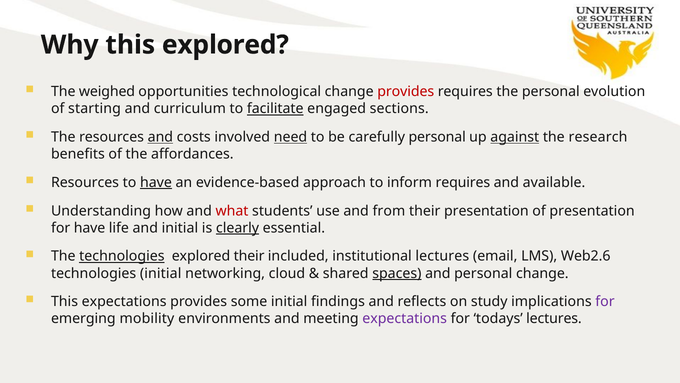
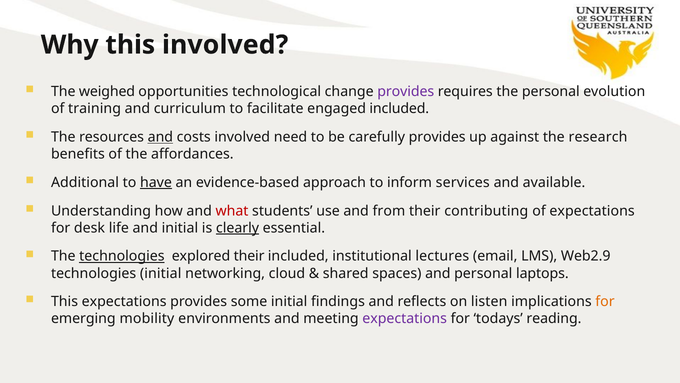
this explored: explored -> involved (225, 45)
provides colour: red -> purple (406, 92)
starting: starting -> training (95, 109)
facilitate underline: present -> none (275, 109)
engaged sections: sections -> included (399, 109)
need underline: present -> none (290, 137)
carefully personal: personal -> provides (437, 137)
against underline: present -> none (515, 137)
Resources: Resources -> Additional (85, 182)
inform requires: requires -> services (463, 182)
their presentation: presentation -> contributing (486, 211)
of presentation: presentation -> expectations (592, 211)
for have: have -> desk (89, 228)
Web2.6: Web2.6 -> Web2.9 (586, 256)
spaces underline: present -> none (397, 273)
personal change: change -> laptops (542, 273)
study: study -> listen (489, 301)
for colour: purple -> orange (605, 301)
todays lectures: lectures -> reading (554, 318)
